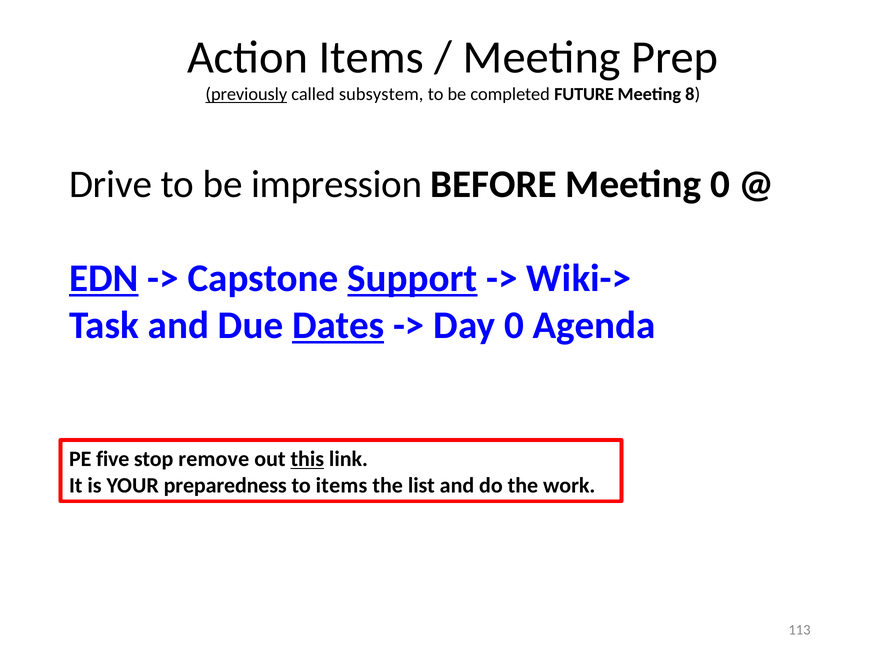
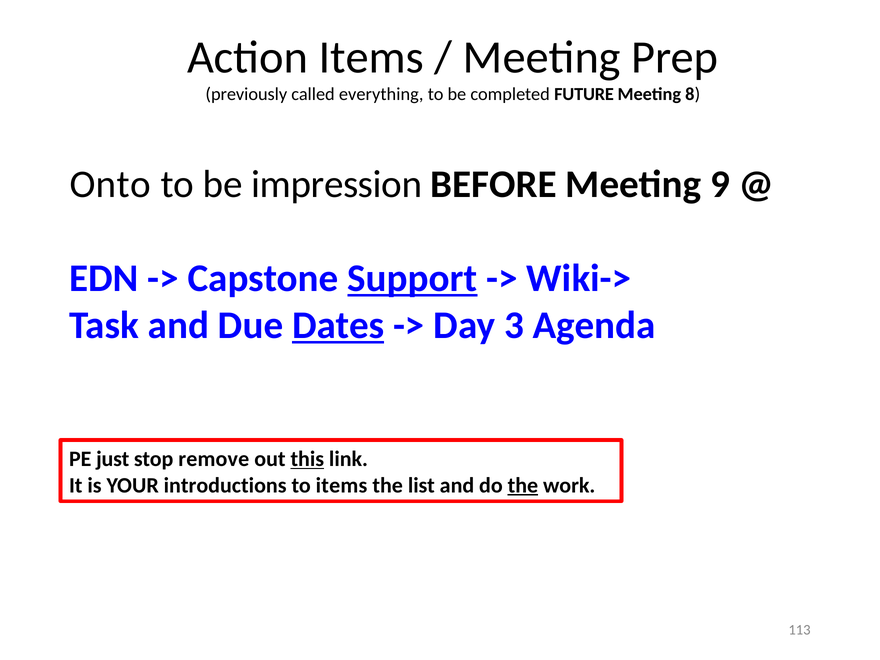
previously underline: present -> none (246, 94)
subsystem: subsystem -> everything (381, 94)
Drive: Drive -> Onto (110, 185)
Meeting 0: 0 -> 9 (720, 185)
EDN underline: present -> none (104, 278)
Day 0: 0 -> 3 (514, 325)
five: five -> just (113, 459)
preparedness: preparedness -> introductions (225, 485)
the underline: none -> present (523, 485)
